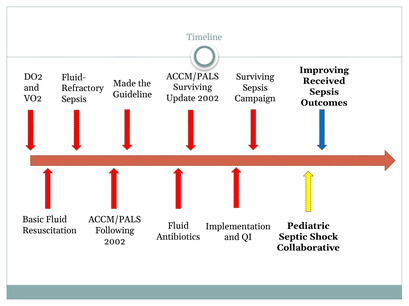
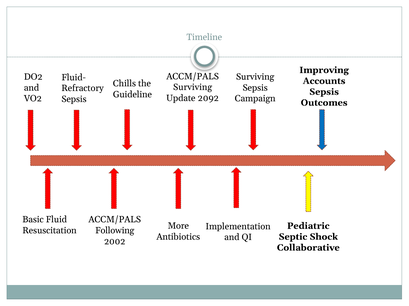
Received: Received -> Accounts (324, 81)
Made: Made -> Chills (124, 84)
Update 2002: 2002 -> 2092 (208, 98)
Fluid: Fluid -> More (178, 226)
